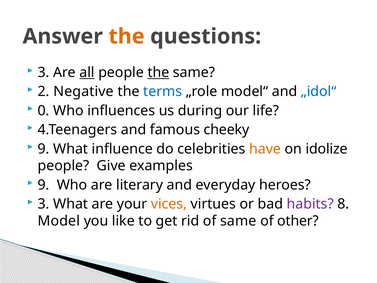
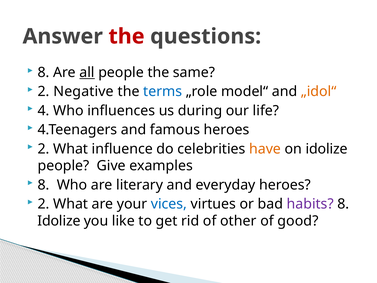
the colour: orange -> red (127, 36)
3: 3 -> 8 (44, 72)
the underline: present -> none (158, 72)
„idol“ colour: blue -> orange (319, 91)
0: 0 -> 4 (44, 111)
famous cheeky: cheeky -> heroes (226, 130)
9: 9 -> 2 (44, 149)
9: 9 -> 8 (44, 185)
3: 3 -> 2 (44, 204)
vices colour: orange -> blue (169, 204)
Model: Model -> Idolize (59, 221)
of same: same -> other (238, 221)
other: other -> good (298, 221)
